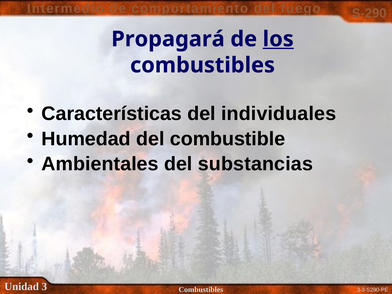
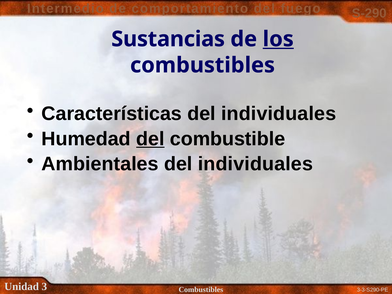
Propagará: Propagará -> Sustancias (168, 39)
del underline: none -> present (150, 139)
substancias: substancias -> individuales (255, 164)
